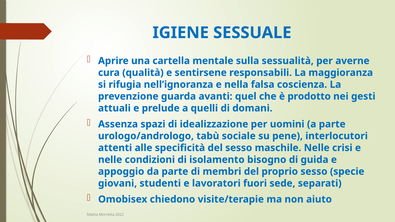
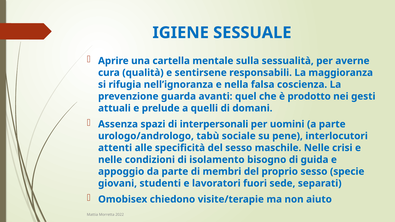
idealizzazione: idealizzazione -> interpersonali (214, 124)
